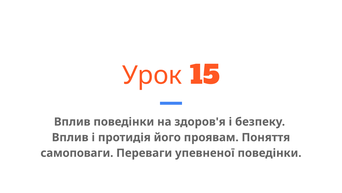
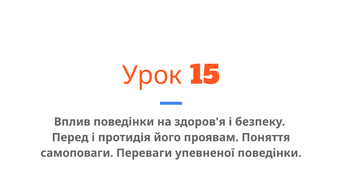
Вплив: Вплив -> Перед (70, 137)
